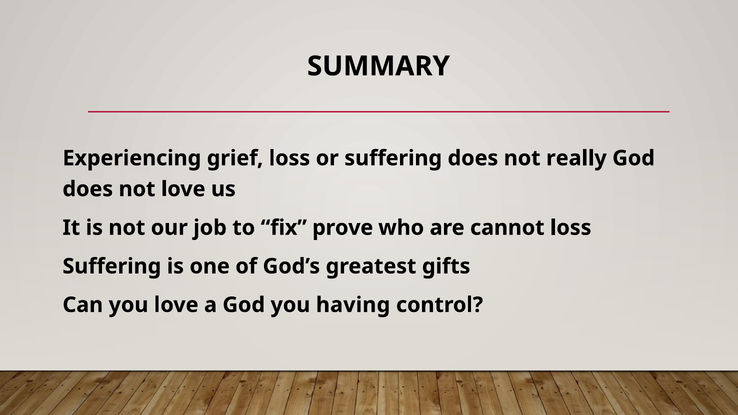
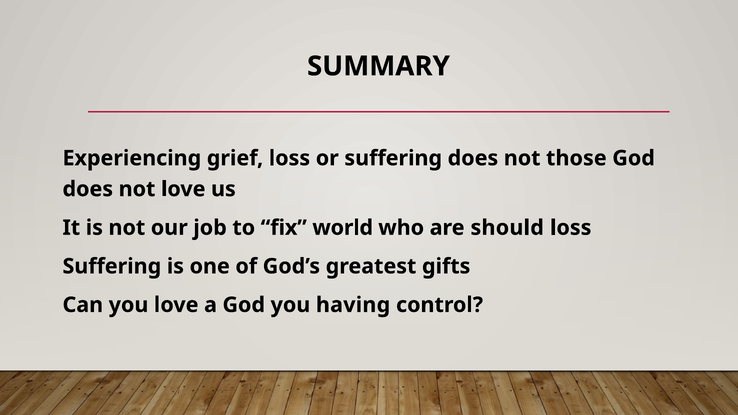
really: really -> those (576, 158)
prove: prove -> world (343, 228)
cannot: cannot -> should (507, 228)
